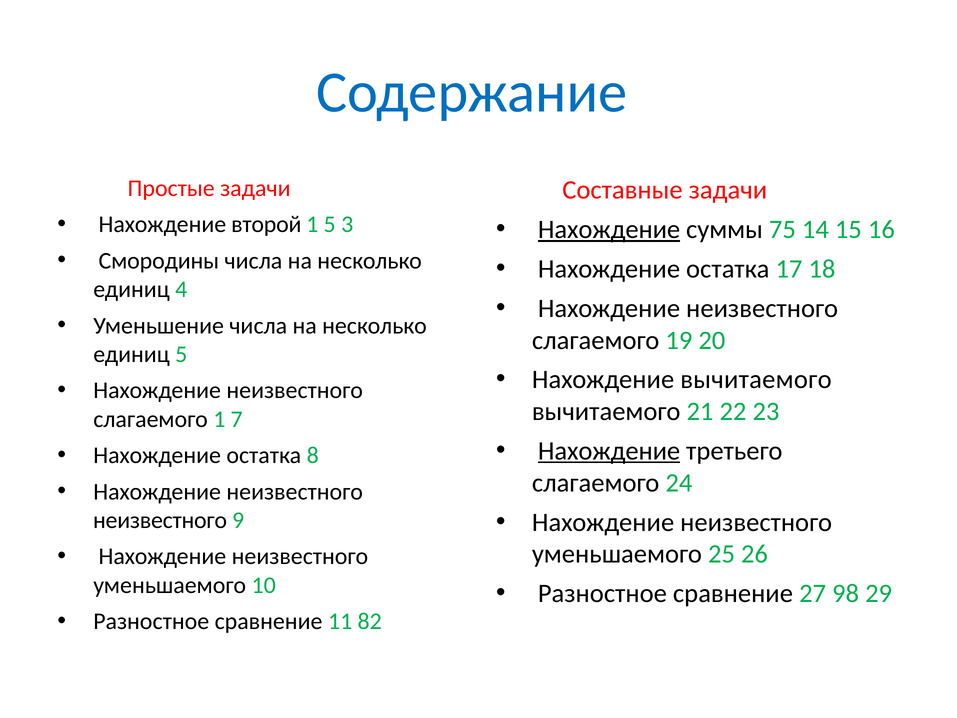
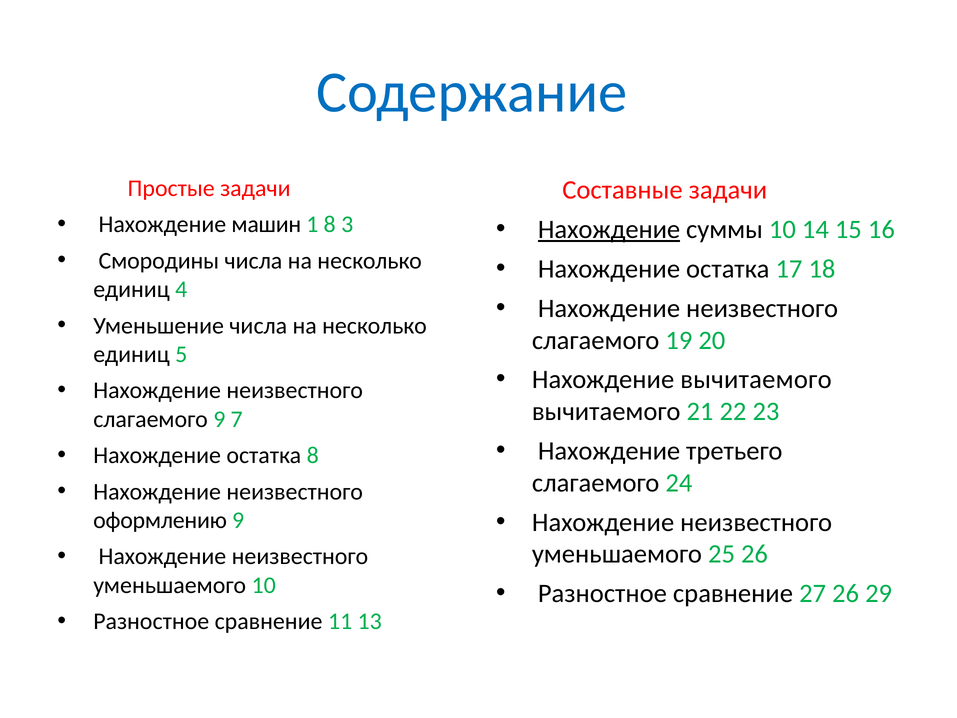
второй: второй -> машин (266, 224)
1 5: 5 -> 8 (330, 224)
суммы 75: 75 -> 10 (782, 229)
слагаемого 1: 1 -> 9 (219, 419)
Нахождение underline: present -> none (609, 451)
неизвестного: неизвестного -> оформлению (160, 520)
27 98: 98 -> 26 (846, 593)
82: 82 -> 13 (370, 621)
